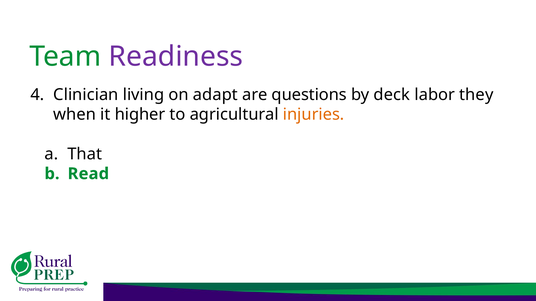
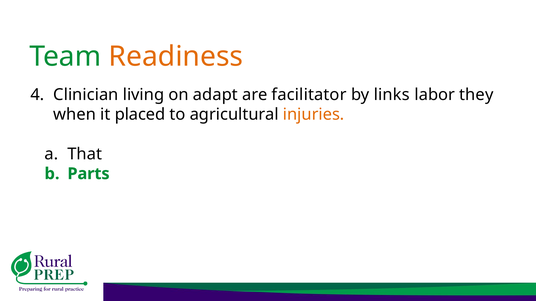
Readiness colour: purple -> orange (176, 56)
questions: questions -> facilitator (309, 95)
deck: deck -> links (392, 95)
higher: higher -> placed (140, 115)
Read: Read -> Parts (89, 174)
